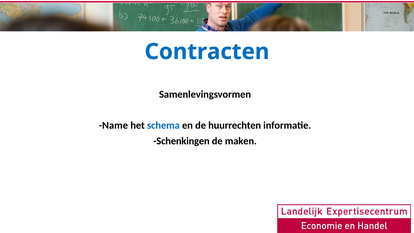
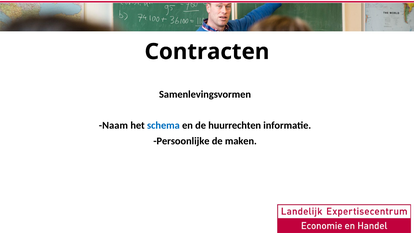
Contracten colour: blue -> black (207, 52)
Name: Name -> Naam (113, 125)
Schenkingen: Schenkingen -> Persoonlijke (181, 141)
